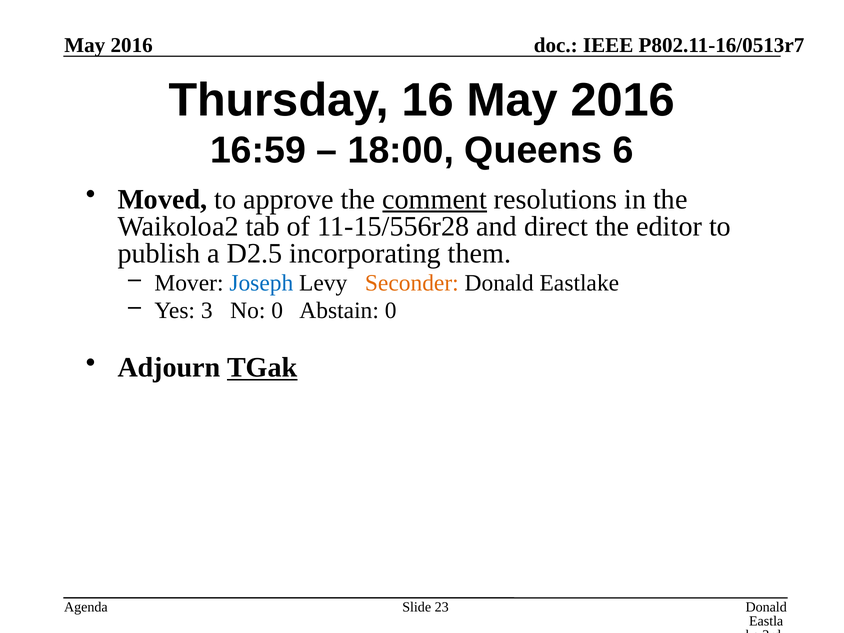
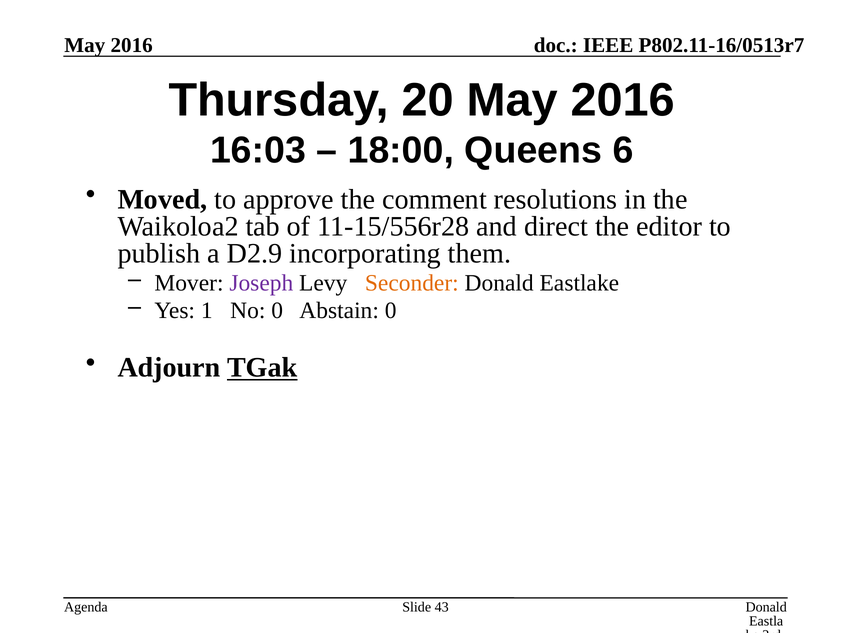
16: 16 -> 20 (428, 100)
16:59: 16:59 -> 16:03 (258, 150)
comment underline: present -> none (435, 199)
D2.5: D2.5 -> D2.9 (255, 253)
Joseph colour: blue -> purple (261, 283)
3: 3 -> 1 (207, 310)
23: 23 -> 43 (442, 607)
